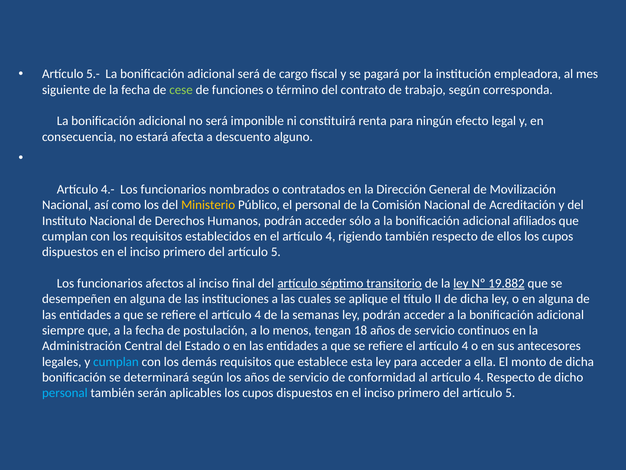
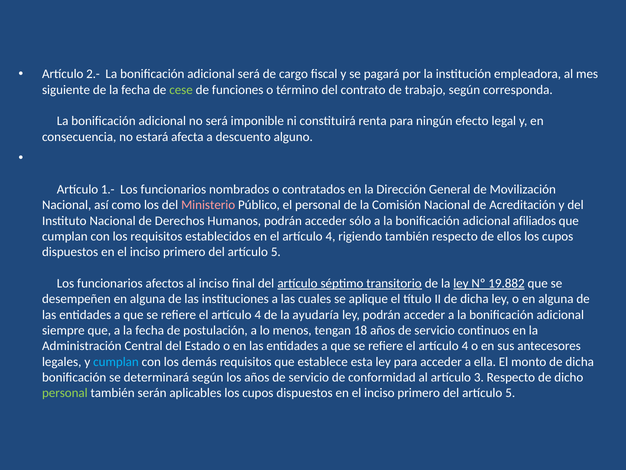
5.-: 5.- -> 2.- (93, 74)
4.-: 4.- -> 1.- (108, 189)
Ministerio colour: yellow -> pink (208, 205)
semanas: semanas -> ayudaría (316, 314)
al artículo 4: 4 -> 3 (479, 377)
personal colour: light blue -> light green (65, 393)
